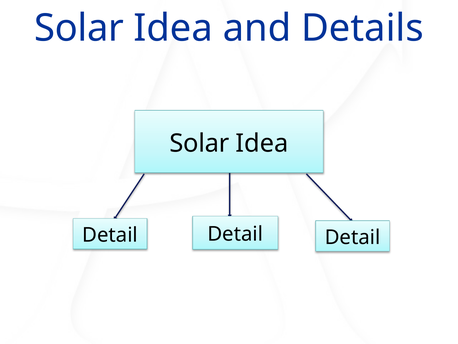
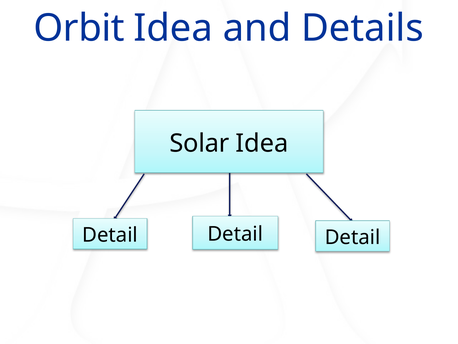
Solar: Solar -> Orbit (79, 28)
